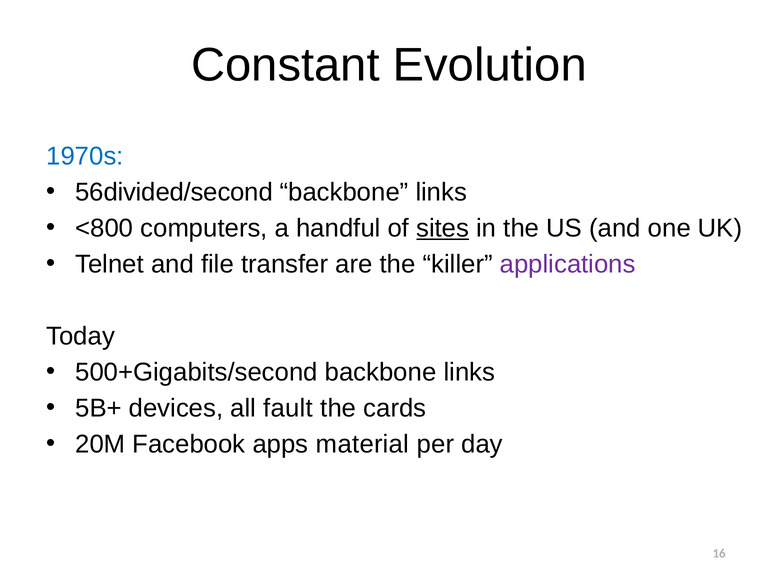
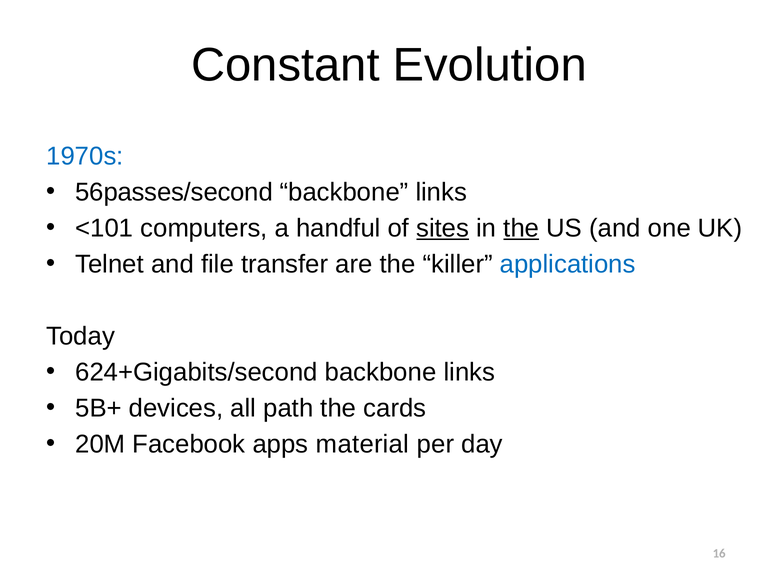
56divided/second: 56divided/second -> 56passes/second (174, 192)
<800: <800 -> <101 (104, 228)
the underline: none -> present (521, 228)
applications colour: purple -> blue (568, 264)
500+Gigabits/second: 500+Gigabits/second -> 624+Gigabits/second (196, 372)
fault: fault -> path (288, 408)
